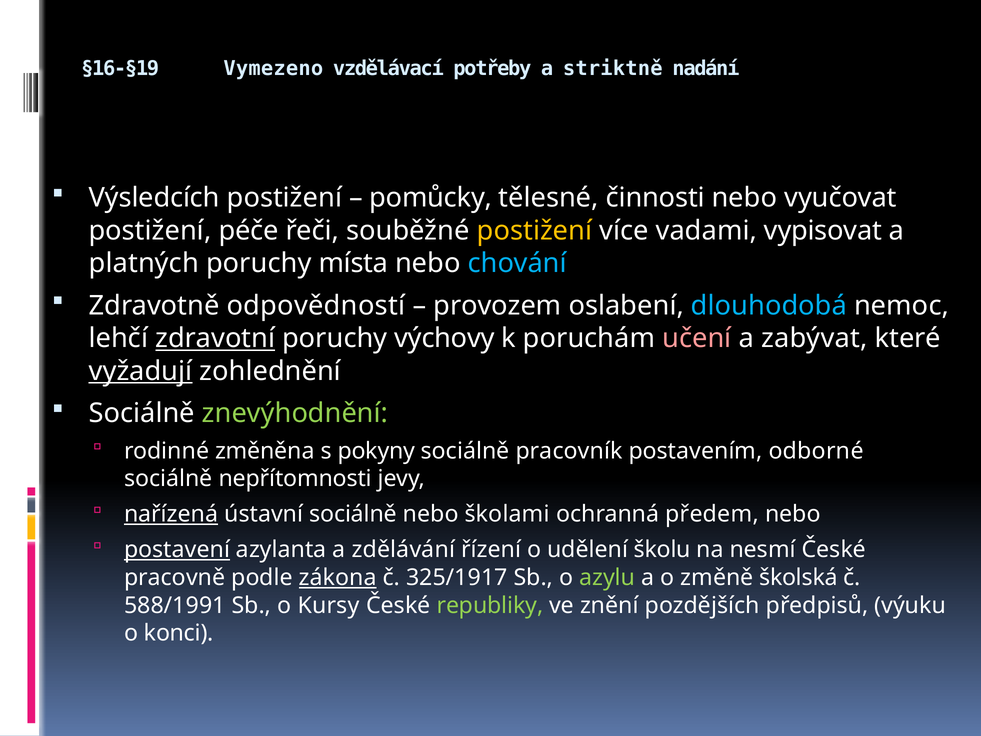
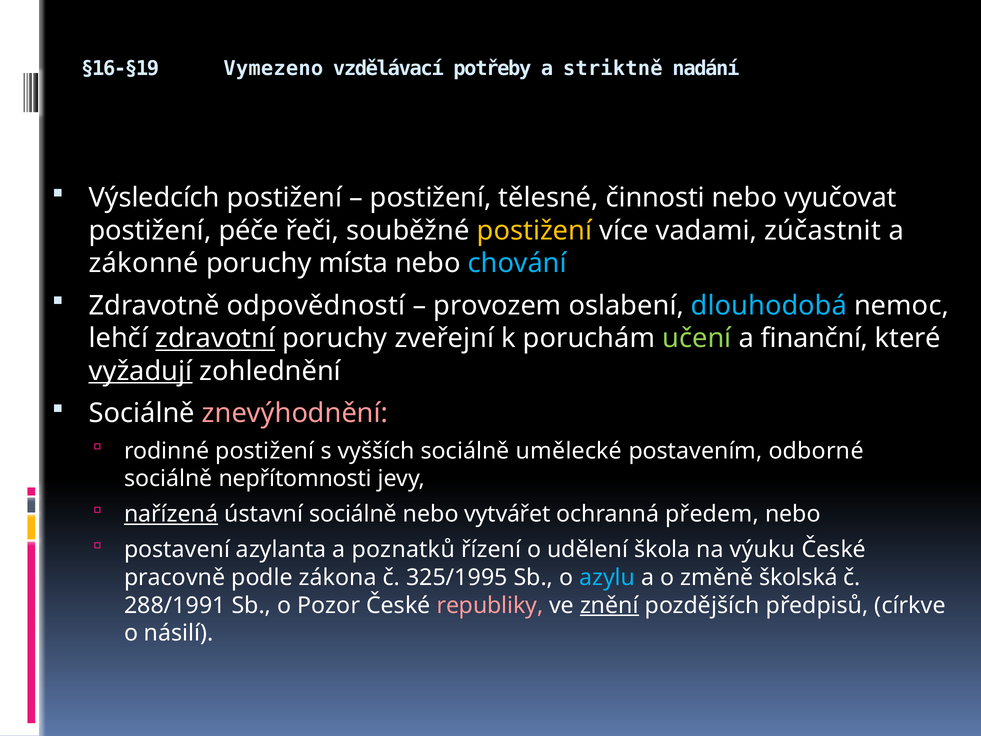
pomůcky: pomůcky -> postižení (431, 198)
vypisovat: vypisovat -> zúčastnit (823, 231)
platných: platných -> zákonné (144, 263)
výchovy: výchovy -> zveřejní (444, 338)
učení colour: pink -> light green (697, 338)
zabývat: zabývat -> finanční (814, 338)
znevýhodnění colour: light green -> pink (295, 413)
rodinné změněna: změněna -> postižení (265, 451)
pokyny: pokyny -> vyšších (376, 451)
pracovník: pracovník -> umělecké (569, 451)
školami: školami -> vytvářet (507, 514)
postavení underline: present -> none (177, 550)
zdělávání: zdělávání -> poznatků (403, 550)
školu: školu -> škola (662, 550)
nesmí: nesmí -> výuku (763, 550)
zákona underline: present -> none (338, 577)
325/1917: 325/1917 -> 325/1995 (457, 577)
azylu colour: light green -> light blue (607, 577)
588/1991: 588/1991 -> 288/1991 (175, 605)
Kursy: Kursy -> Pozor (329, 605)
republiky colour: light green -> pink (490, 605)
znění underline: none -> present (609, 605)
výuku: výuku -> církve (910, 605)
konci: konci -> násilí (179, 633)
